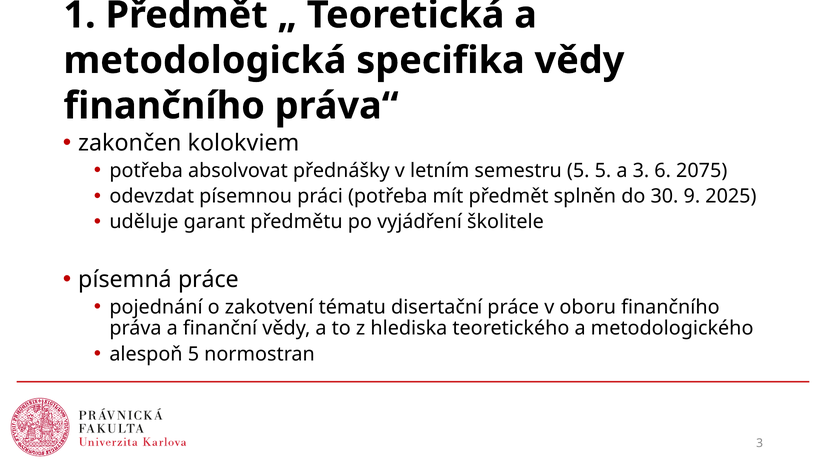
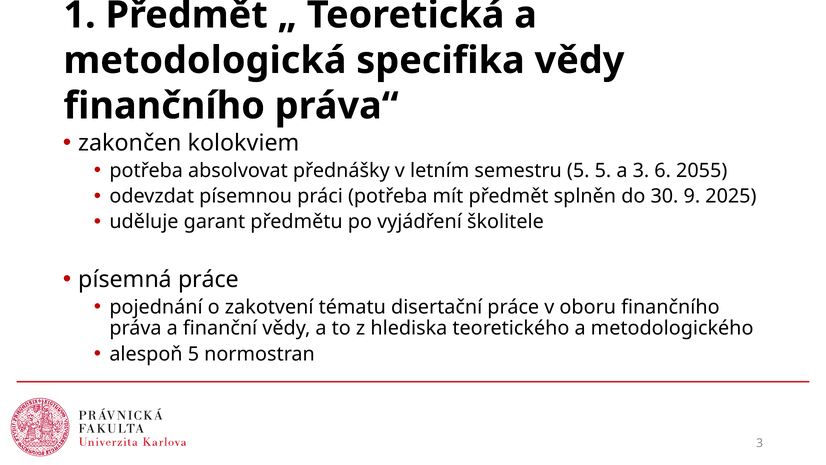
2075: 2075 -> 2055 (702, 170)
